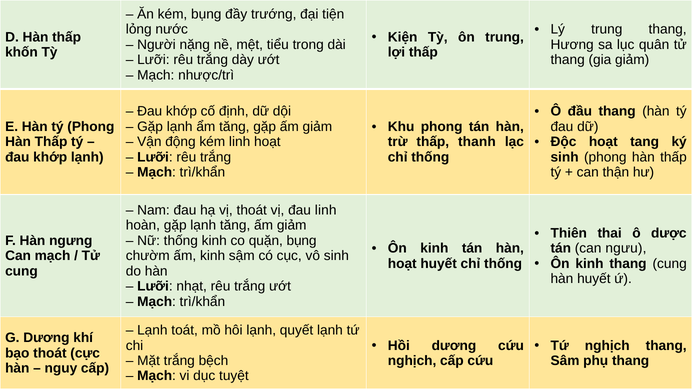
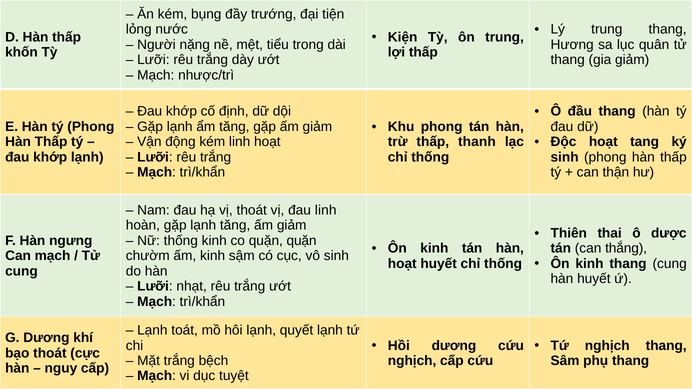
quặn bụng: bụng -> quặn (302, 241)
ngưu: ngưu -> thắng (626, 248)
